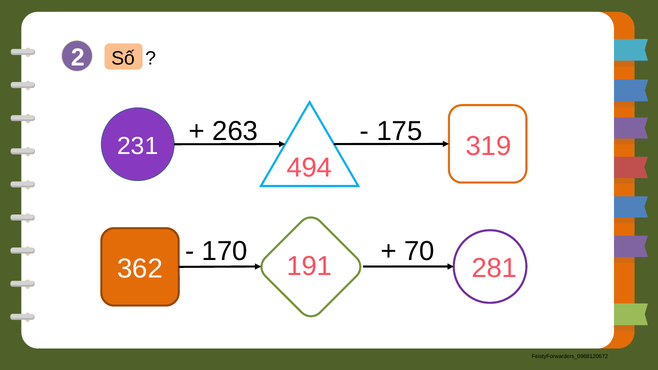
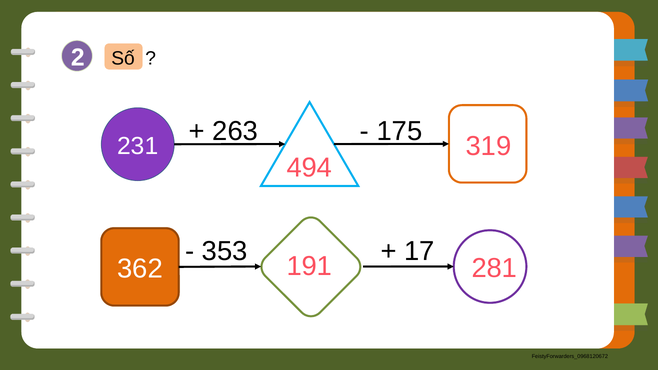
170: 170 -> 353 (225, 251)
70: 70 -> 17 (419, 251)
